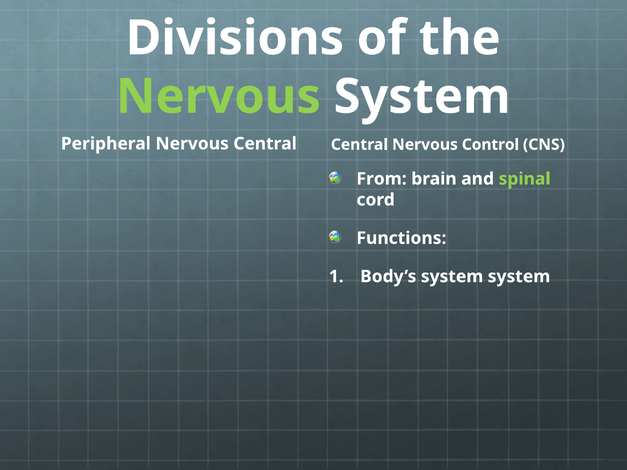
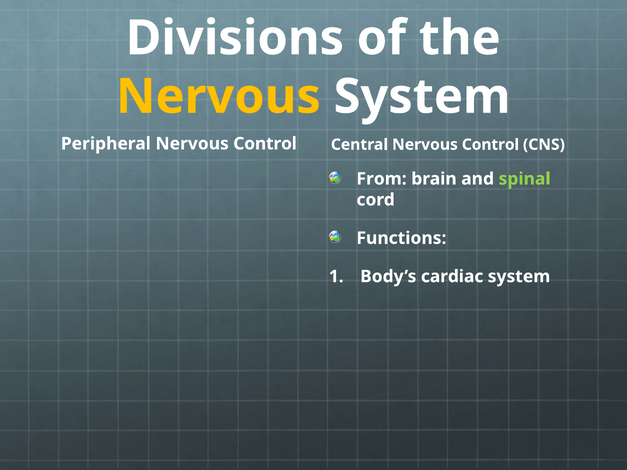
Nervous colour: light green -> yellow (218, 97)
Peripheral Nervous Central: Central -> Control (265, 144)
Body’s system: system -> cardiac (452, 277)
